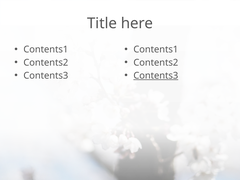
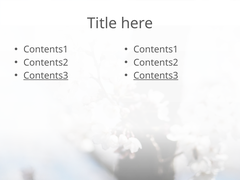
Contents3 underline: none -> present (46, 76)
